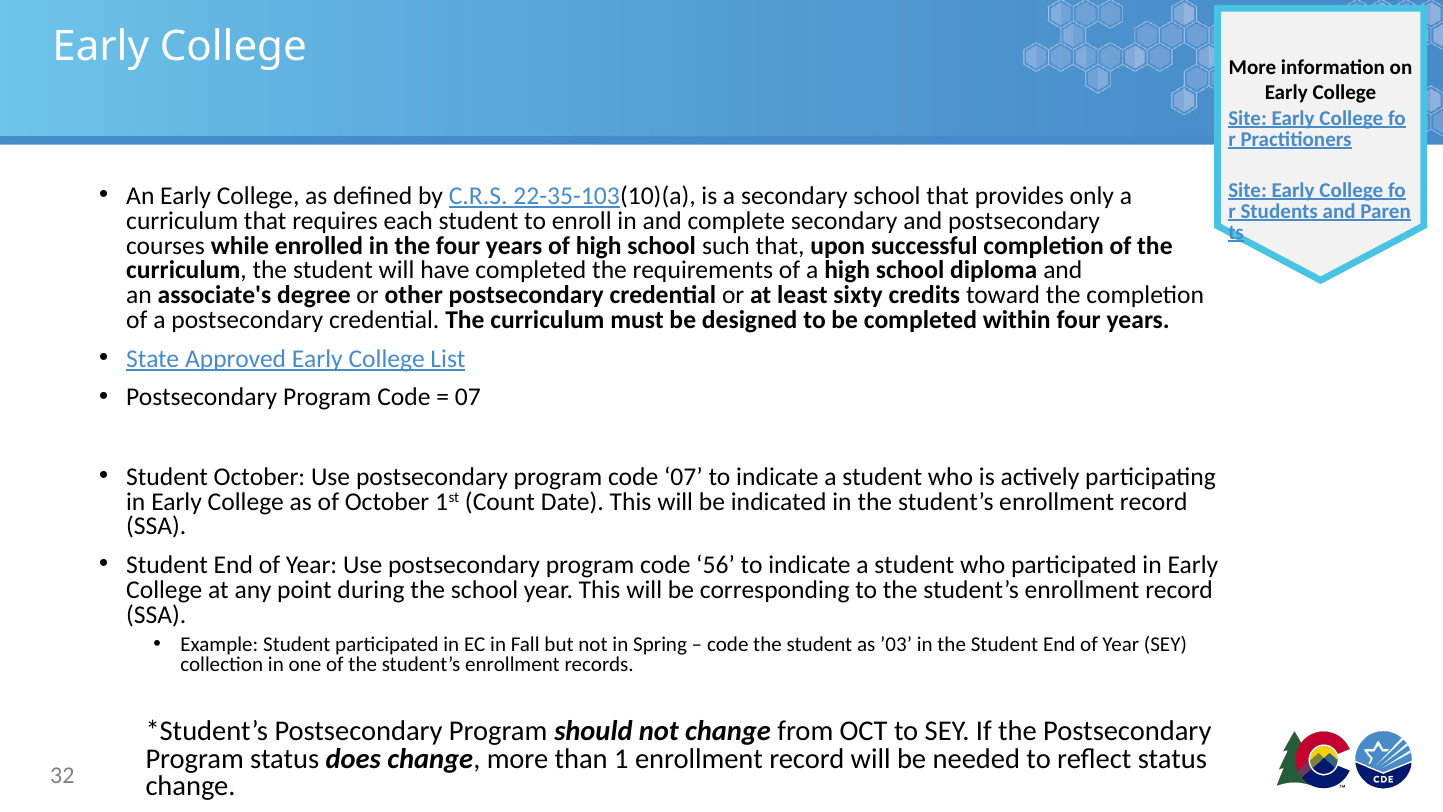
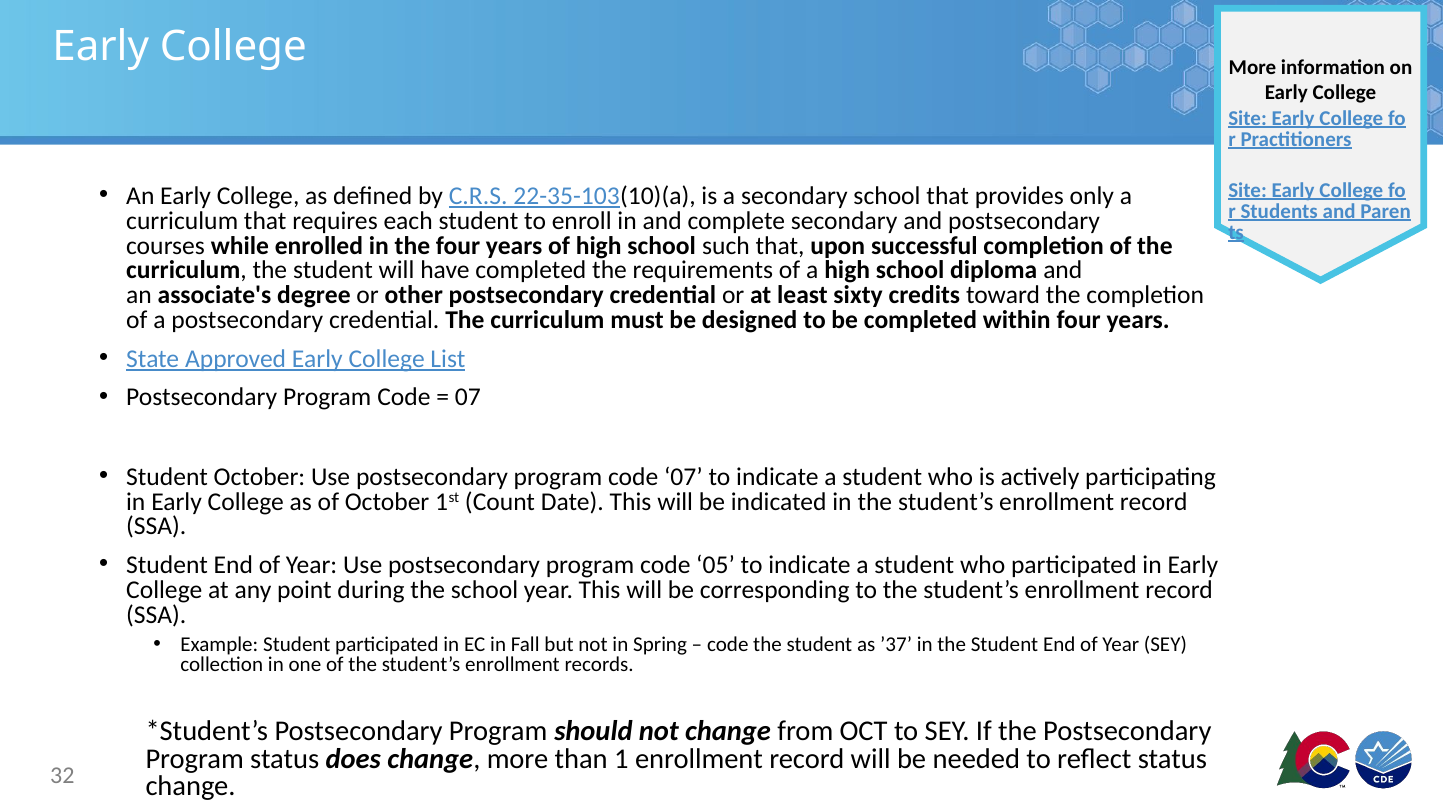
56: 56 -> 05 (716, 565)
’03: ’03 -> ’37 (896, 644)
